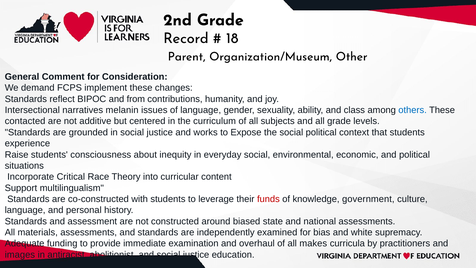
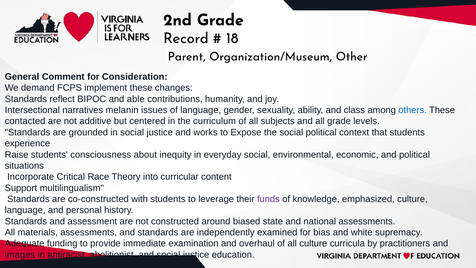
from: from -> able (136, 99)
funds colour: red -> purple (268, 199)
government: government -> emphasized (368, 199)
all makes: makes -> culture (313, 243)
